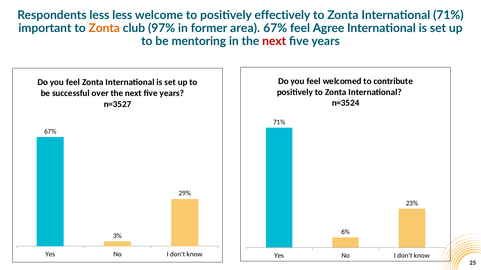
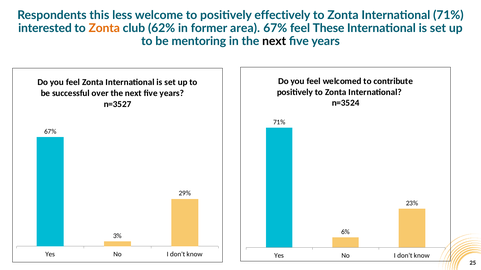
Respondents less: less -> this (99, 15)
important: important -> interested (45, 28)
97%: 97% -> 62% (162, 28)
Agree: Agree -> These (329, 28)
next colour: red -> black (274, 41)
